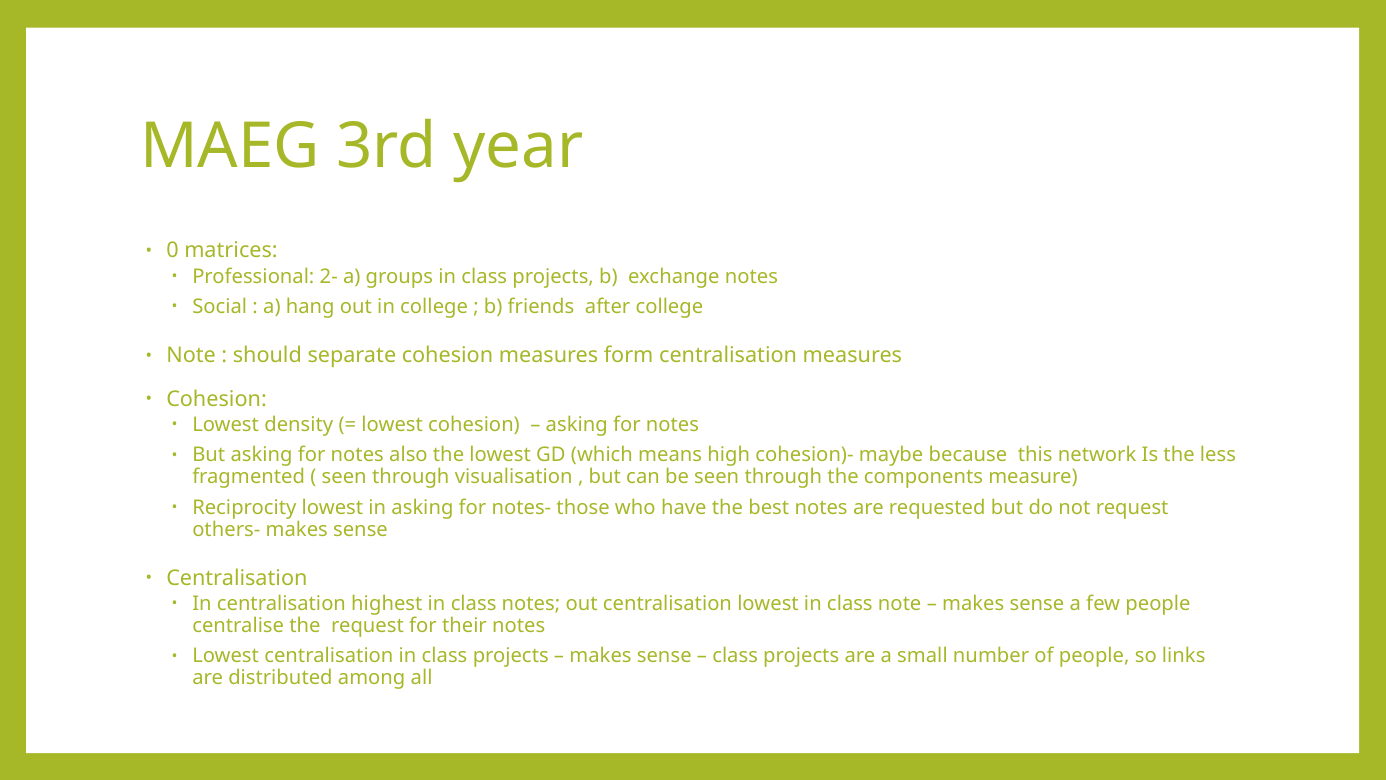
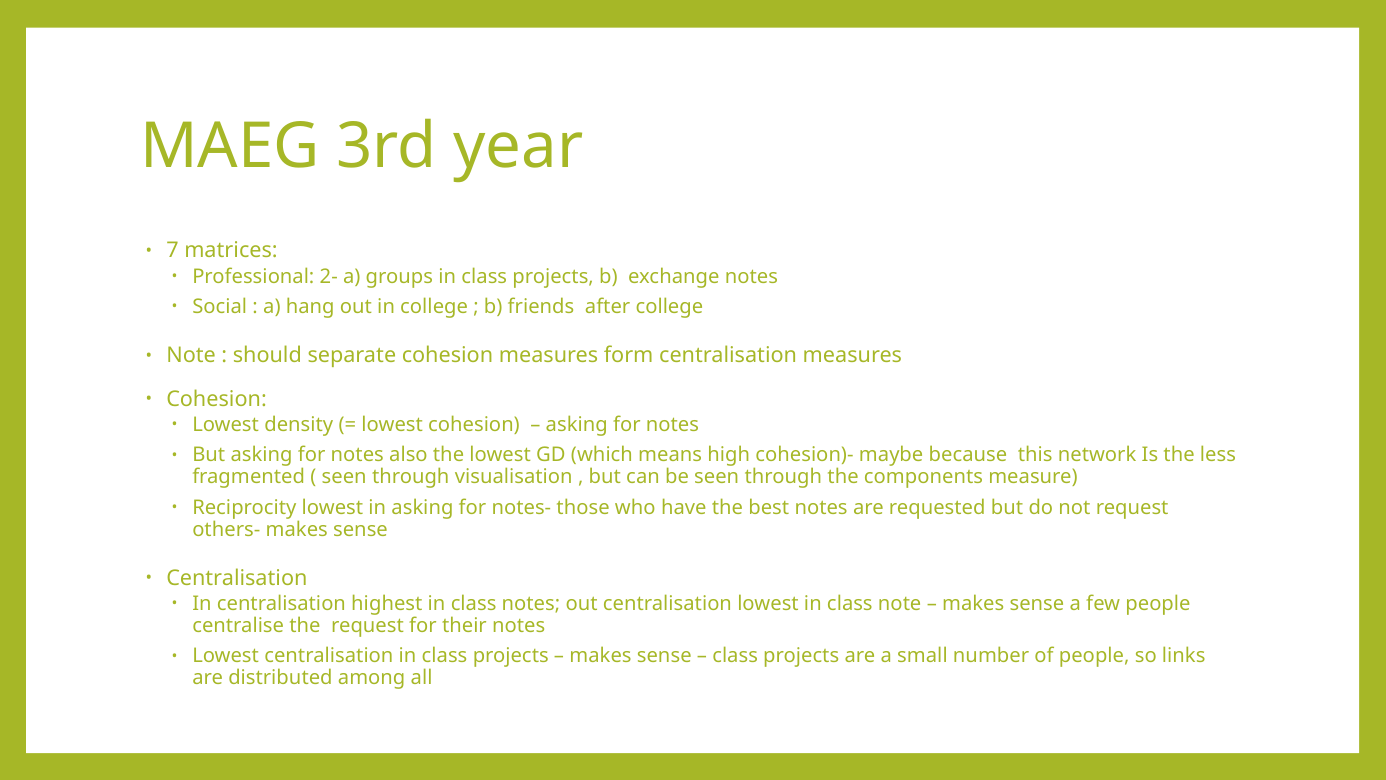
0: 0 -> 7 (173, 251)
